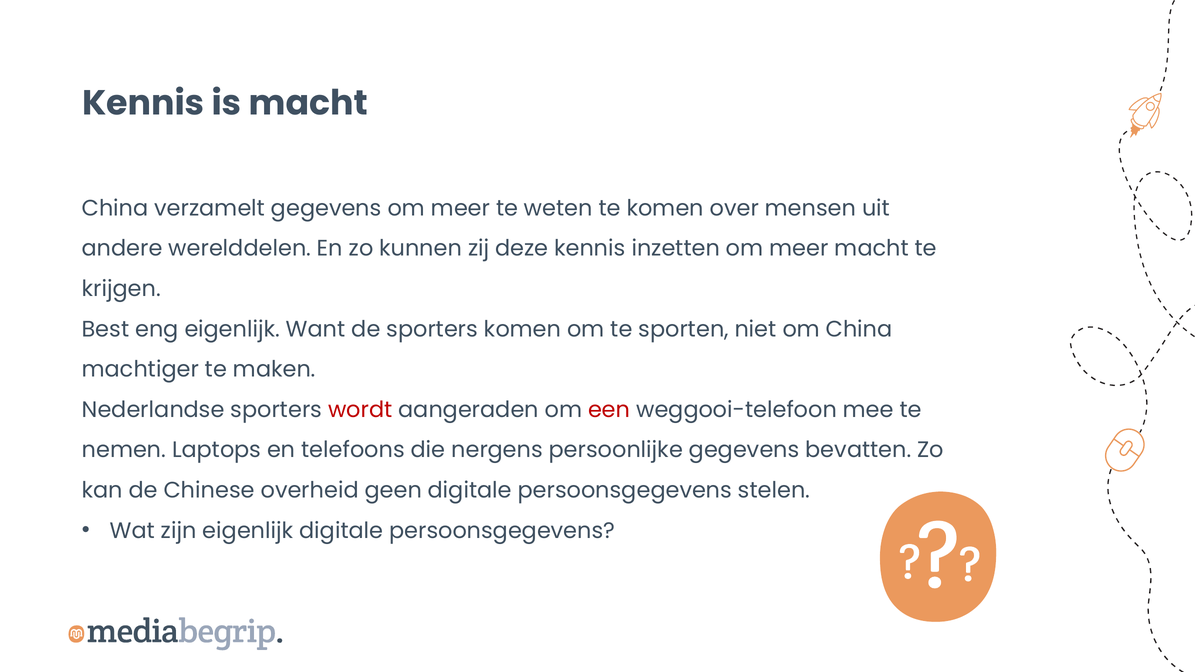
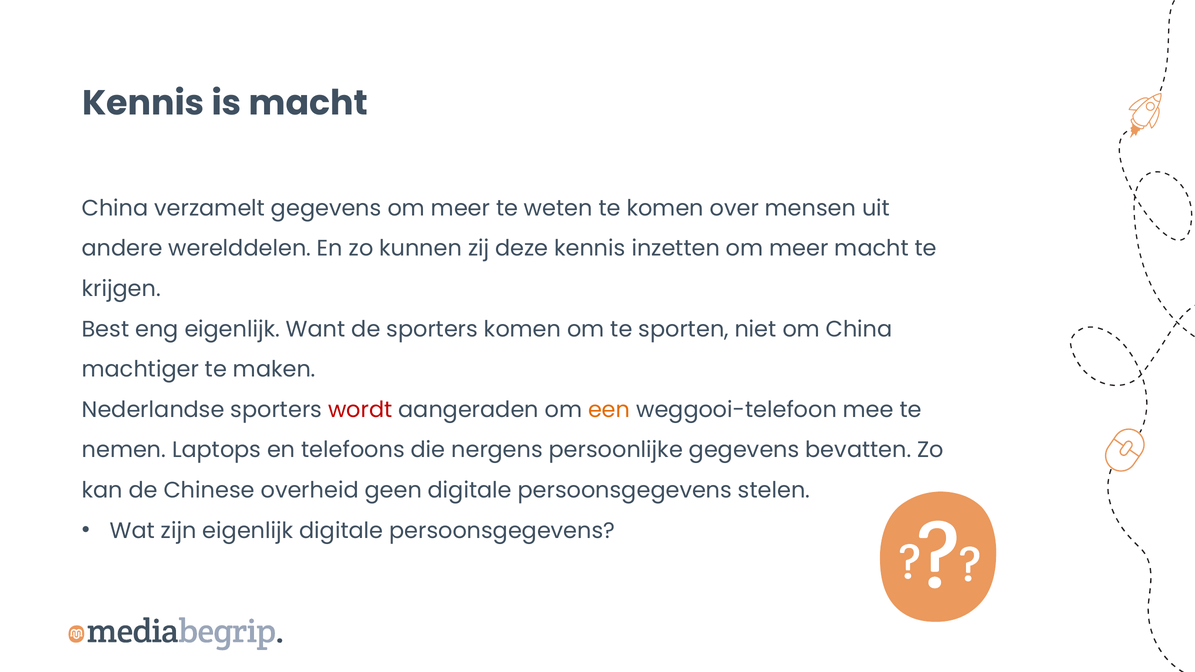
een colour: red -> orange (609, 410)
